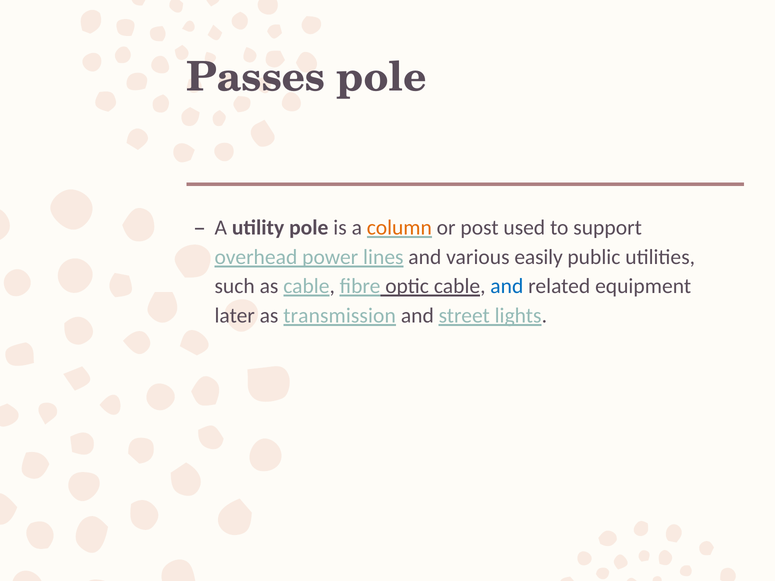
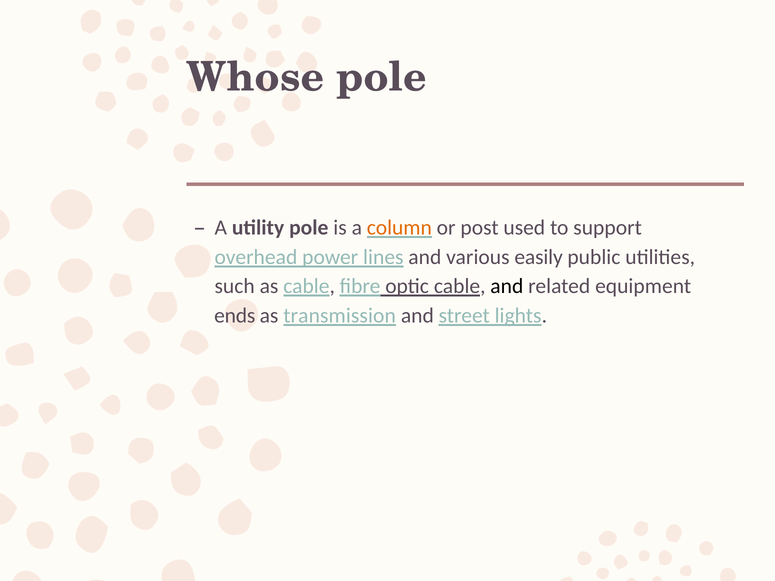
Passes: Passes -> Whose (255, 77)
and colour: blue -> black (507, 286)
later: later -> ends (235, 316)
